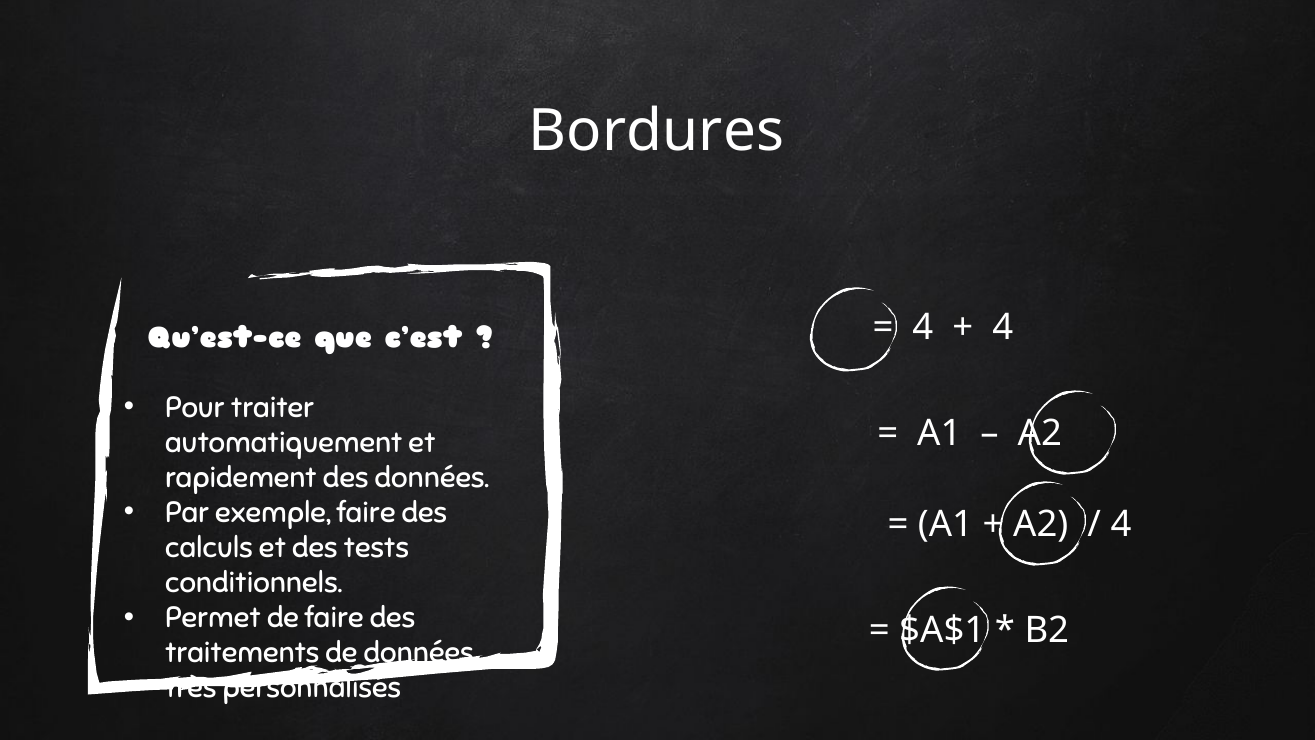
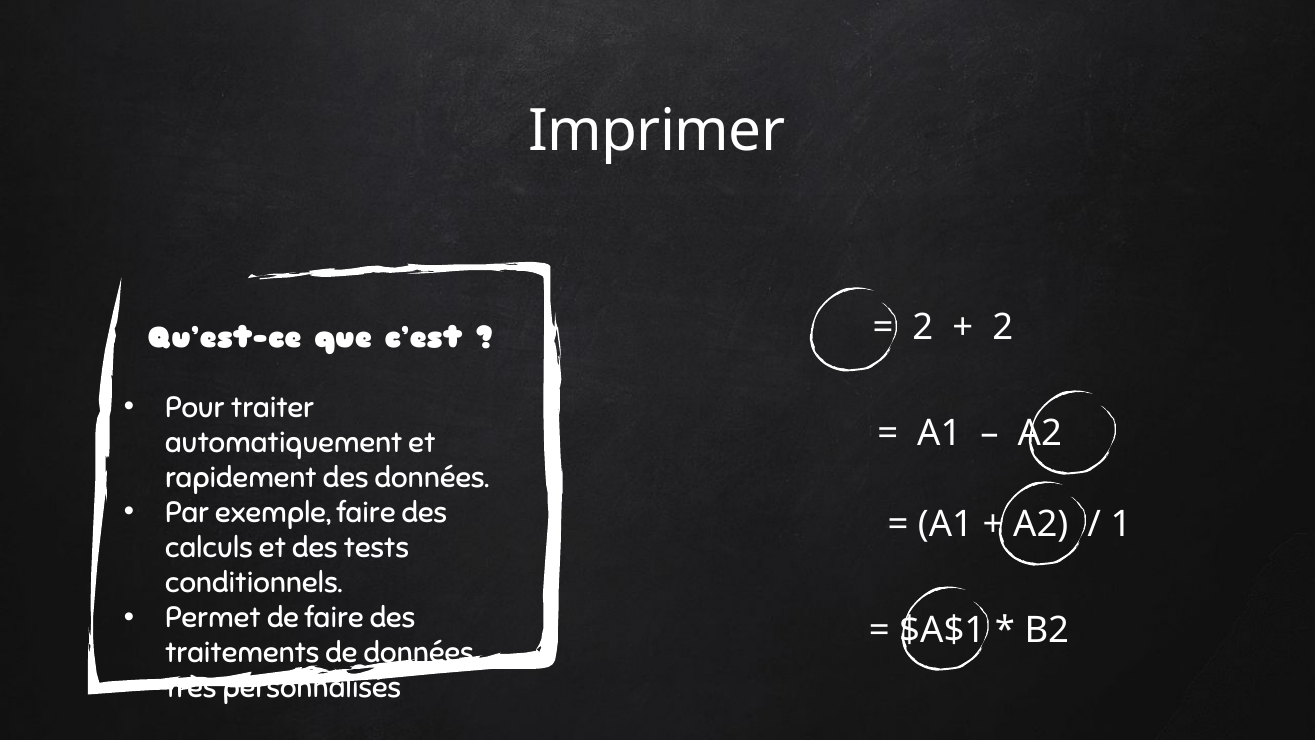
Bordures: Bordures -> Imprimer (657, 131)
4: 4 -> 2 (923, 327)
4: 4 -> 2 (1003, 327)
4: 4 -> 1 (1121, 524)
